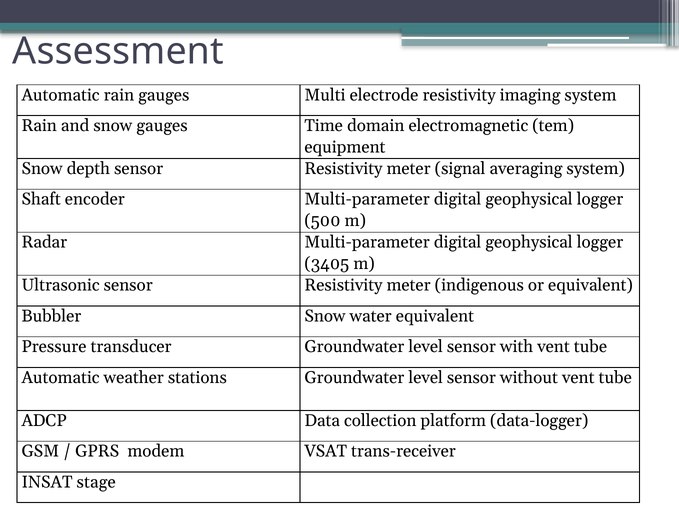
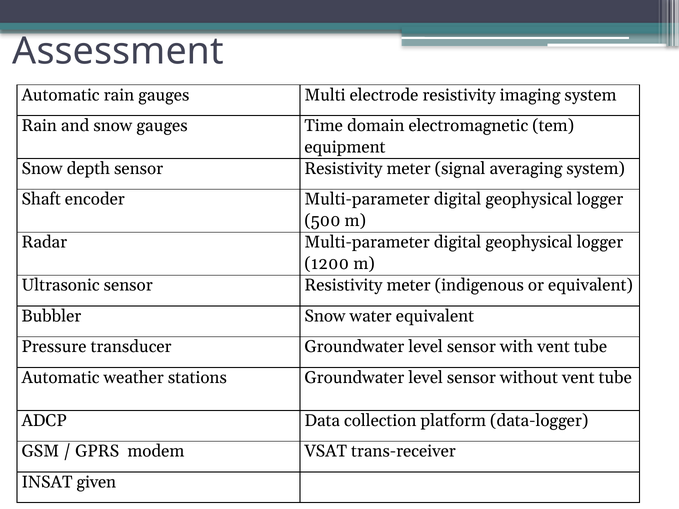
3405: 3405 -> 1200 (327, 264)
stage: stage -> given (96, 482)
